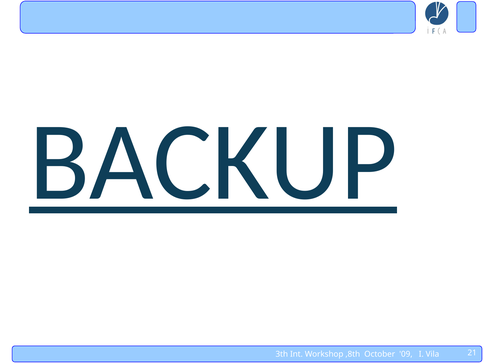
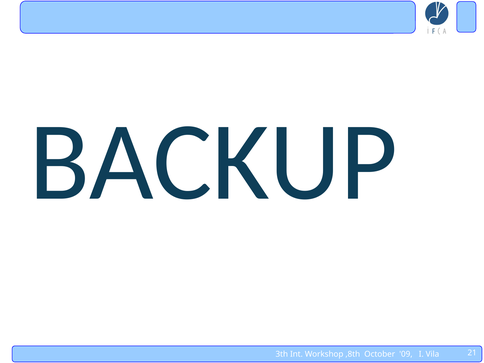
BACKUP underline: present -> none (213, 162)
